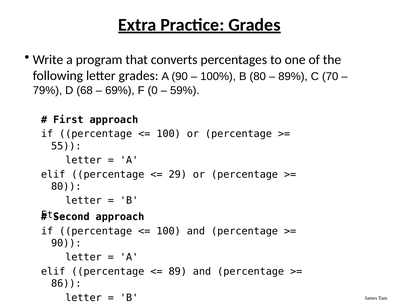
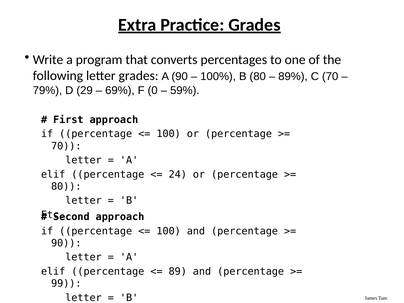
68: 68 -> 29 (85, 90)
55: 55 -> 70 (66, 146)
29: 29 -> 24 (178, 174)
86: 86 -> 99 (66, 284)
